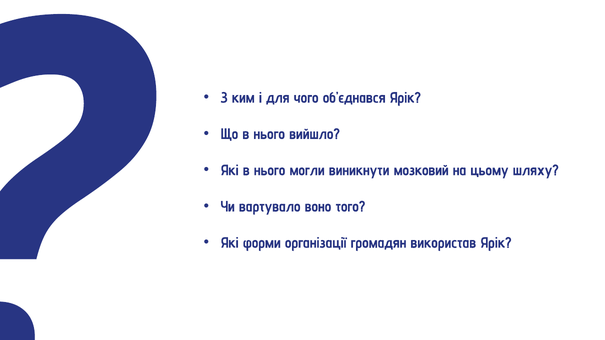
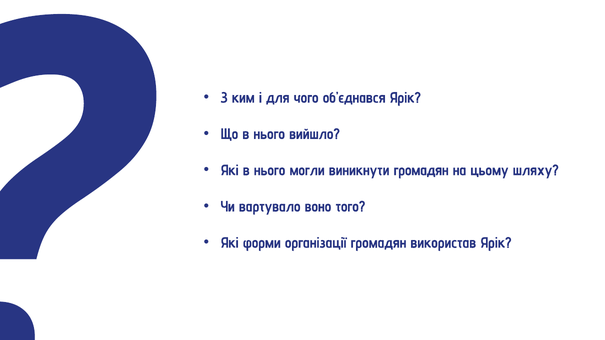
виникнути мозковий: мозковий -> громадян (421, 170)
